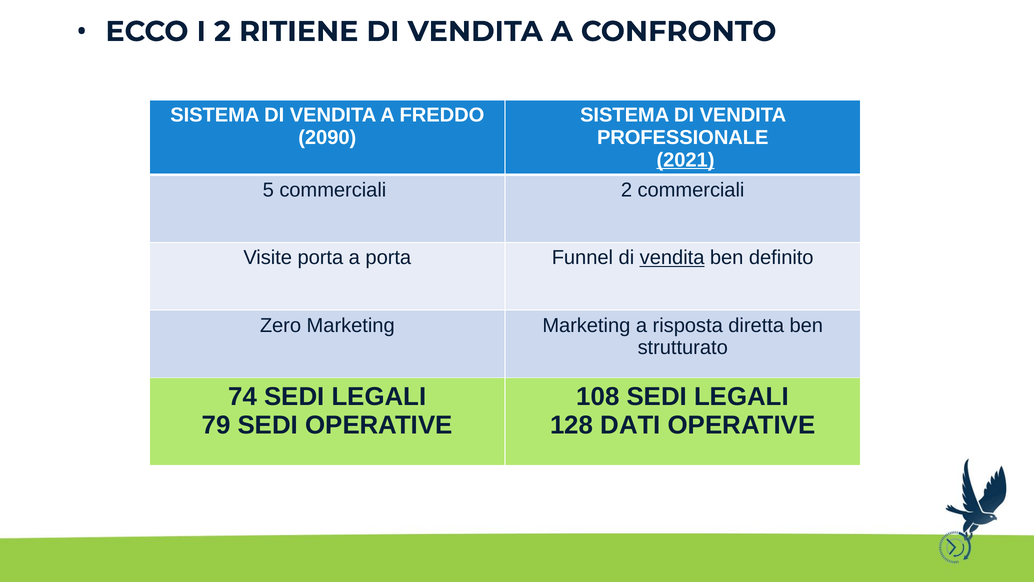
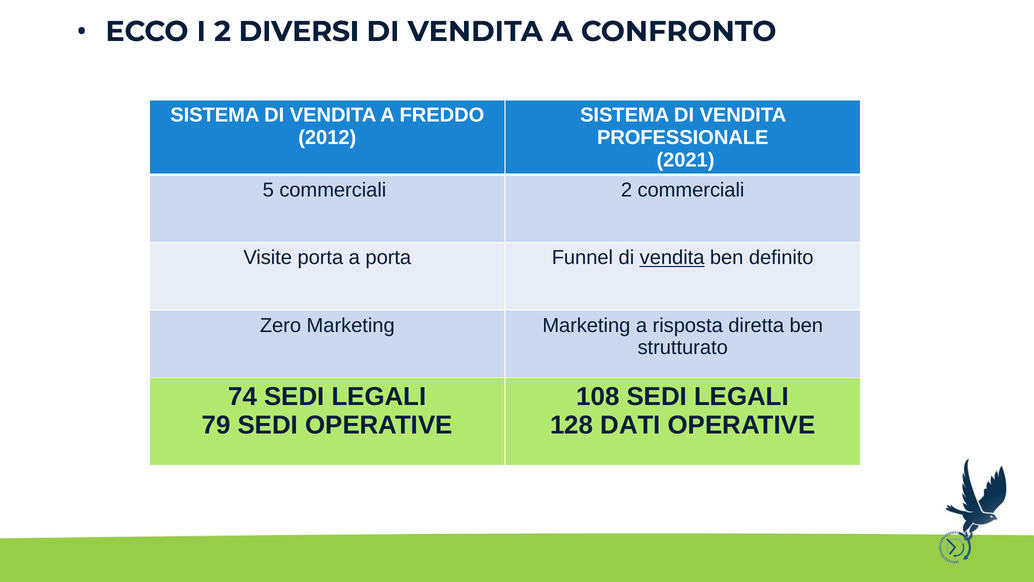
RITIENE: RITIENE -> DIVERSI (299, 31)
2090: 2090 -> 2012 (327, 137)
2021 underline: present -> none (685, 160)
